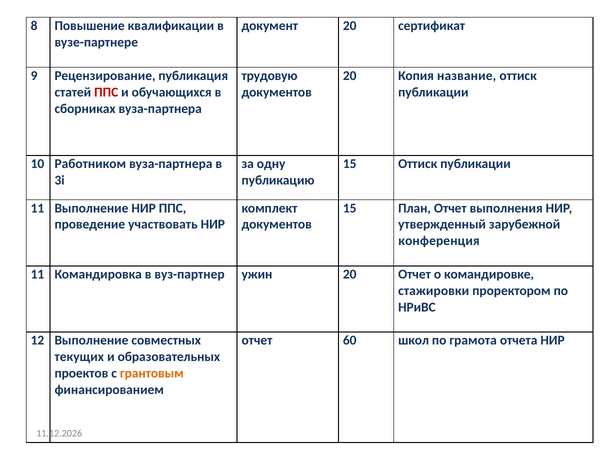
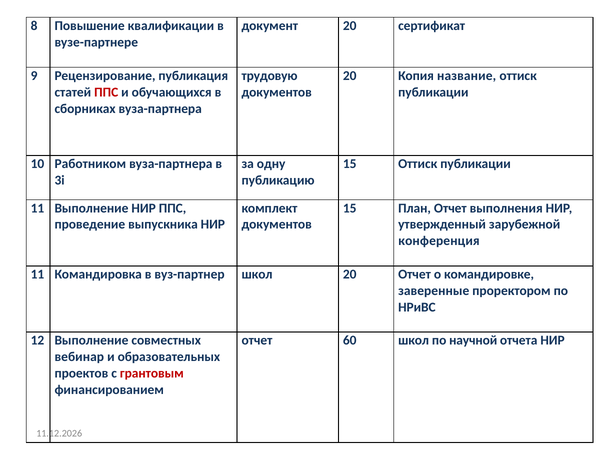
участвовать: участвовать -> выпускника (163, 224)
вуз-партнер ужин: ужин -> школ (257, 274)
стажировки: стажировки -> заверенные (434, 291)
грамота: грамота -> научной (473, 340)
текущих: текущих -> вебинар (79, 357)
грантовым colour: orange -> red (152, 373)
